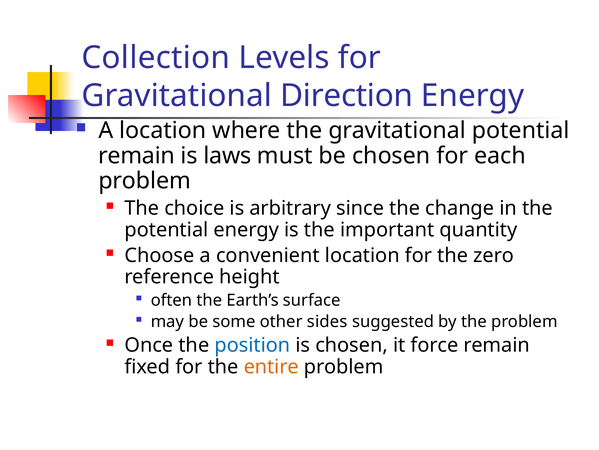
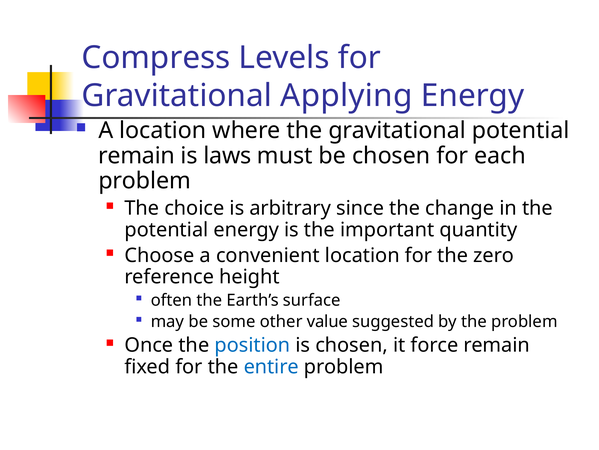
Collection: Collection -> Compress (156, 58)
Direction: Direction -> Applying (346, 96)
sides: sides -> value (327, 321)
entire colour: orange -> blue (271, 366)
